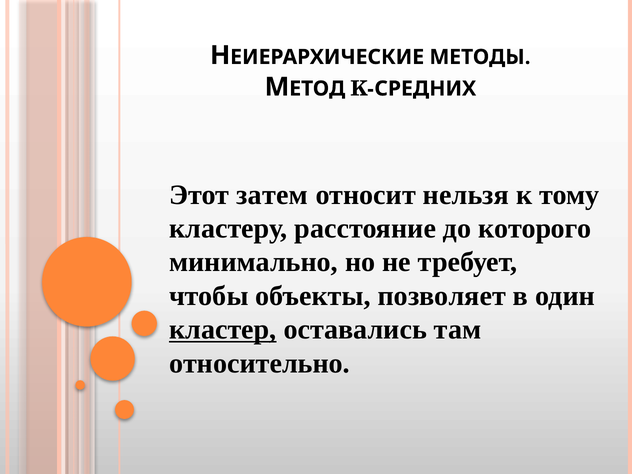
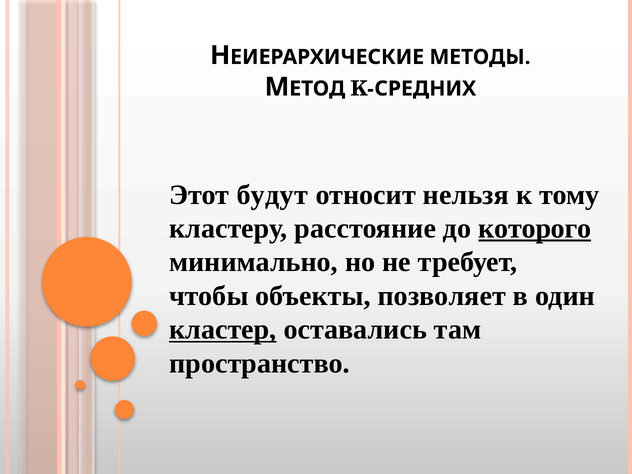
затем: затем -> будут (272, 195)
которого underline: none -> present (535, 228)
относительно: относительно -> пространство (260, 363)
